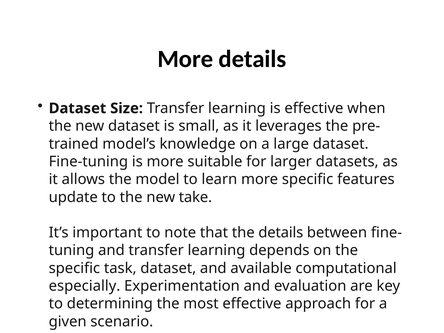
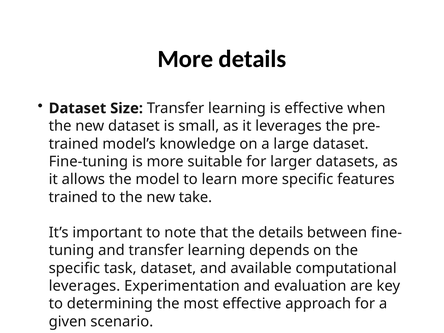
update: update -> trained (73, 197)
especially: especially -> leverages (84, 286)
